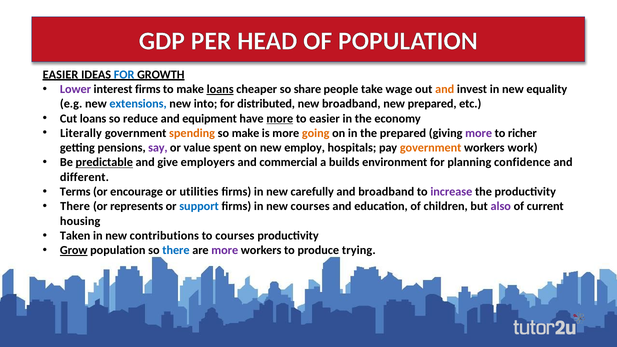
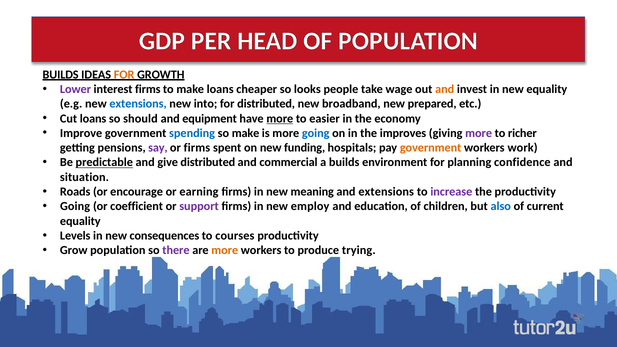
EASIER: EASIER -> BUILDS (61, 75)
FOR colour: blue -> orange (124, 75)
loans underline: present -> none (220, 89)
share: share -> looks (307, 89)
reduce: reduce -> should (140, 119)
Literally: Literally -> Improve (81, 133)
spending colour: orange -> blue (192, 133)
going colour: orange -> blue (316, 133)
the prepared: prepared -> improves (403, 133)
or value: value -> firms (197, 148)
employ: employ -> funding (305, 148)
give employers: employers -> distributed (208, 162)
different: different -> situation (85, 177)
Terms: Terms -> Roads (75, 192)
utilities: utilities -> earning (199, 192)
carefully: carefully -> meaning (312, 192)
and broadband: broadband -> extensions (386, 192)
There: There -> Going (75, 206)
represents: represents -> coefficient (137, 206)
support colour: blue -> purple (199, 206)
new courses: courses -> employ (310, 206)
also colour: purple -> blue (501, 206)
housing: housing -> equality (80, 221)
Taken: Taken -> Levels (75, 236)
contributions: contributions -> consequences (164, 236)
Grow underline: present -> none (74, 250)
there colour: blue -> purple (176, 250)
more colour: purple -> orange (225, 250)
